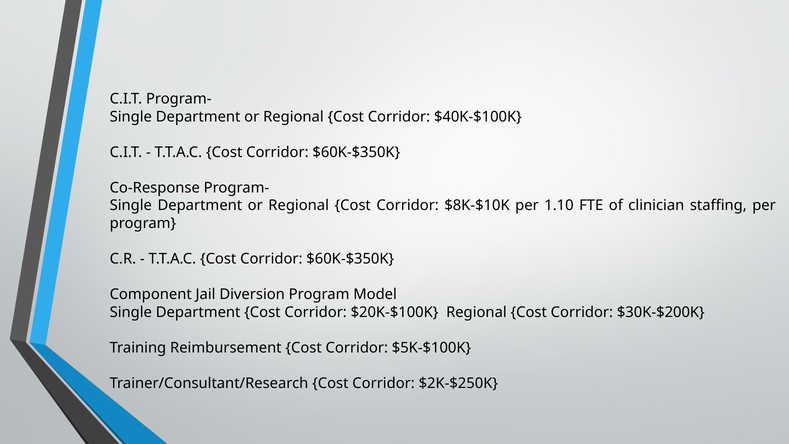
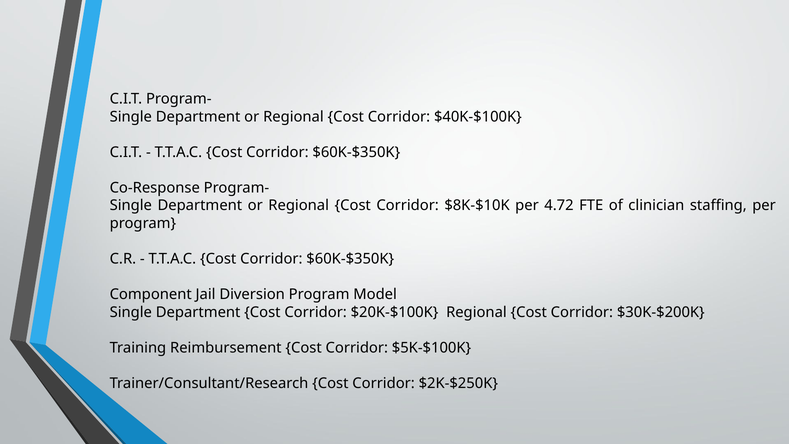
1.10: 1.10 -> 4.72 (559, 205)
